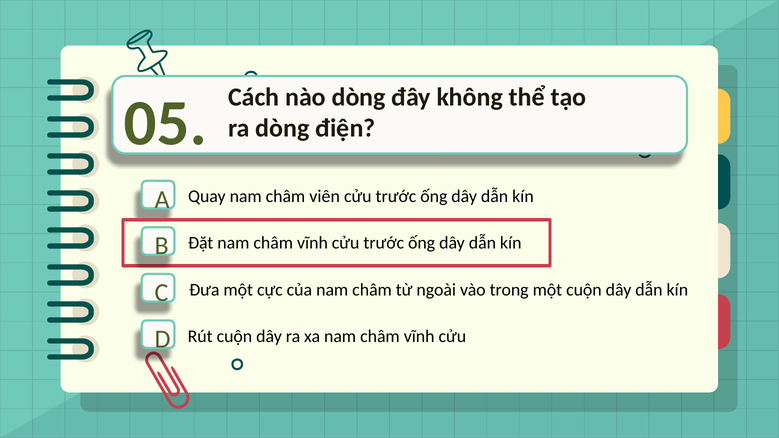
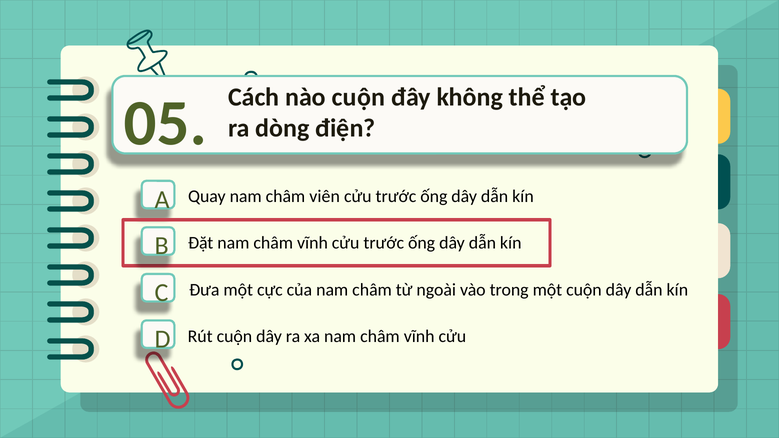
nào dòng: dòng -> cuộn (358, 97)
